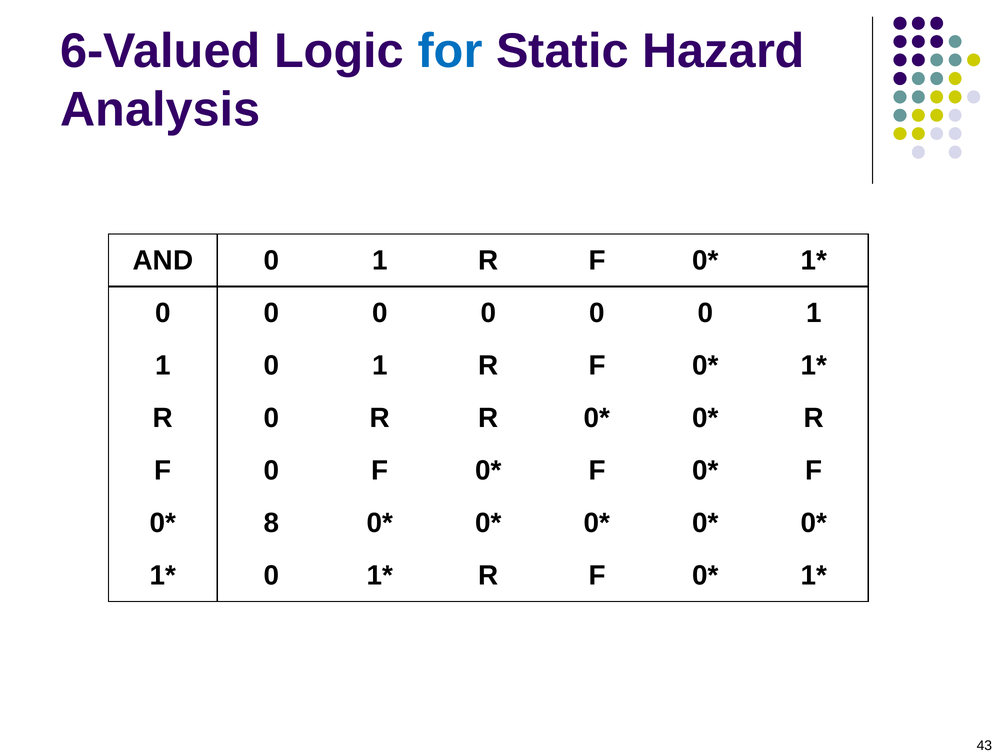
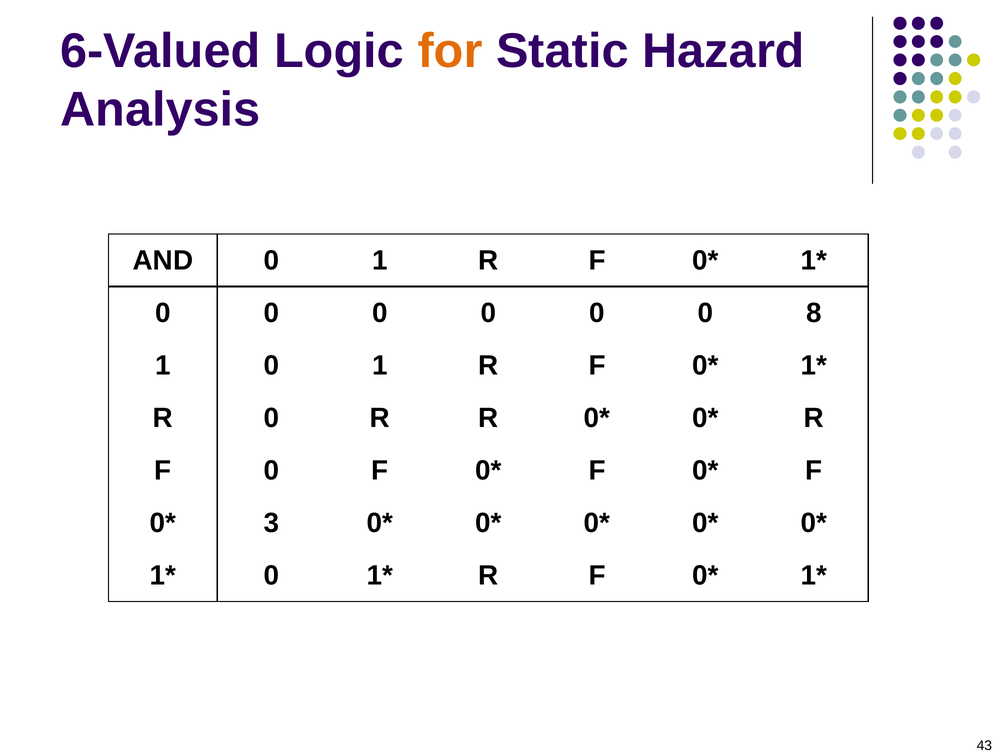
for colour: blue -> orange (450, 51)
0 0 1: 1 -> 8 (814, 313)
8: 8 -> 3 (271, 523)
